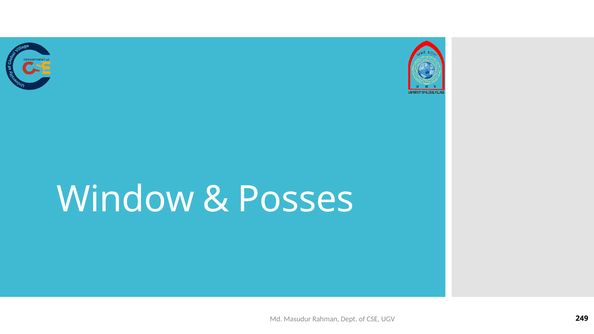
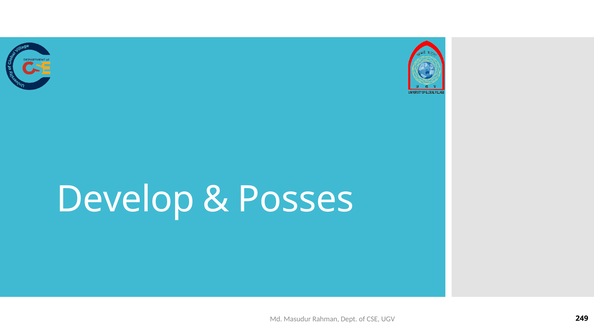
Window: Window -> Develop (126, 200)
